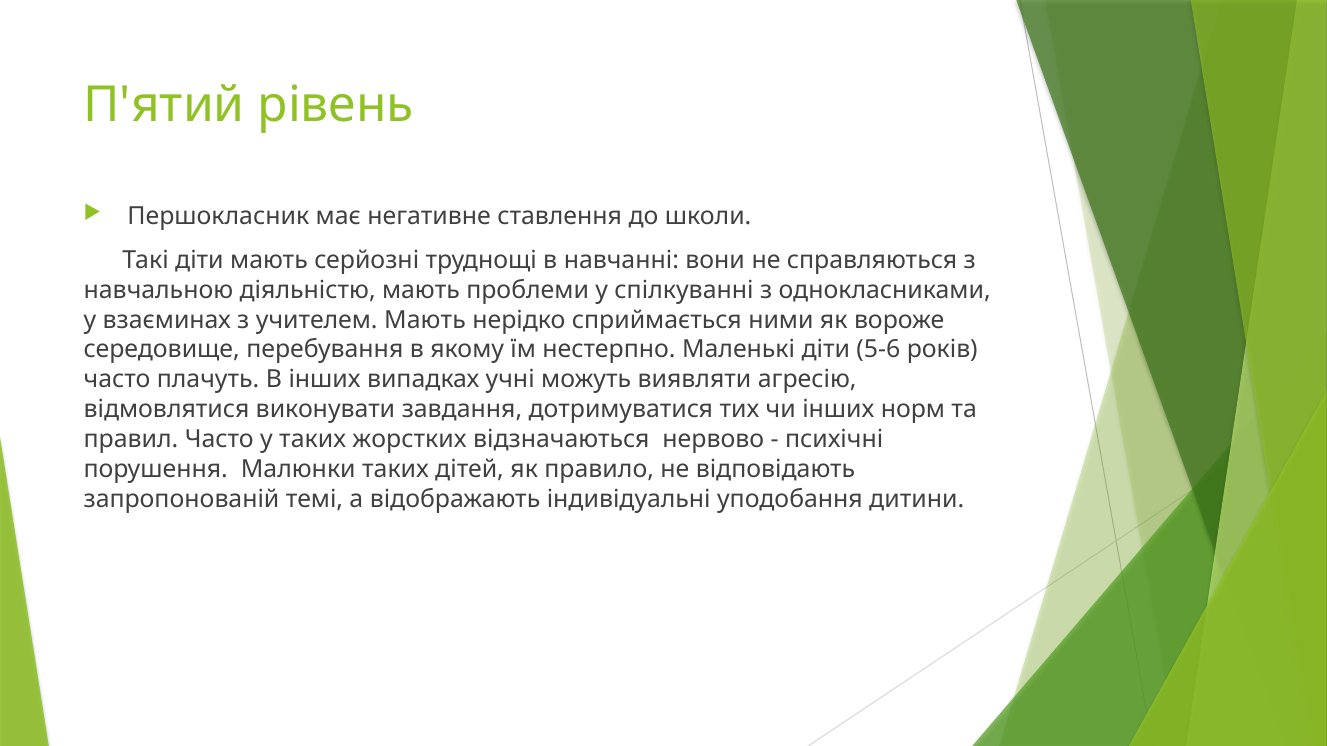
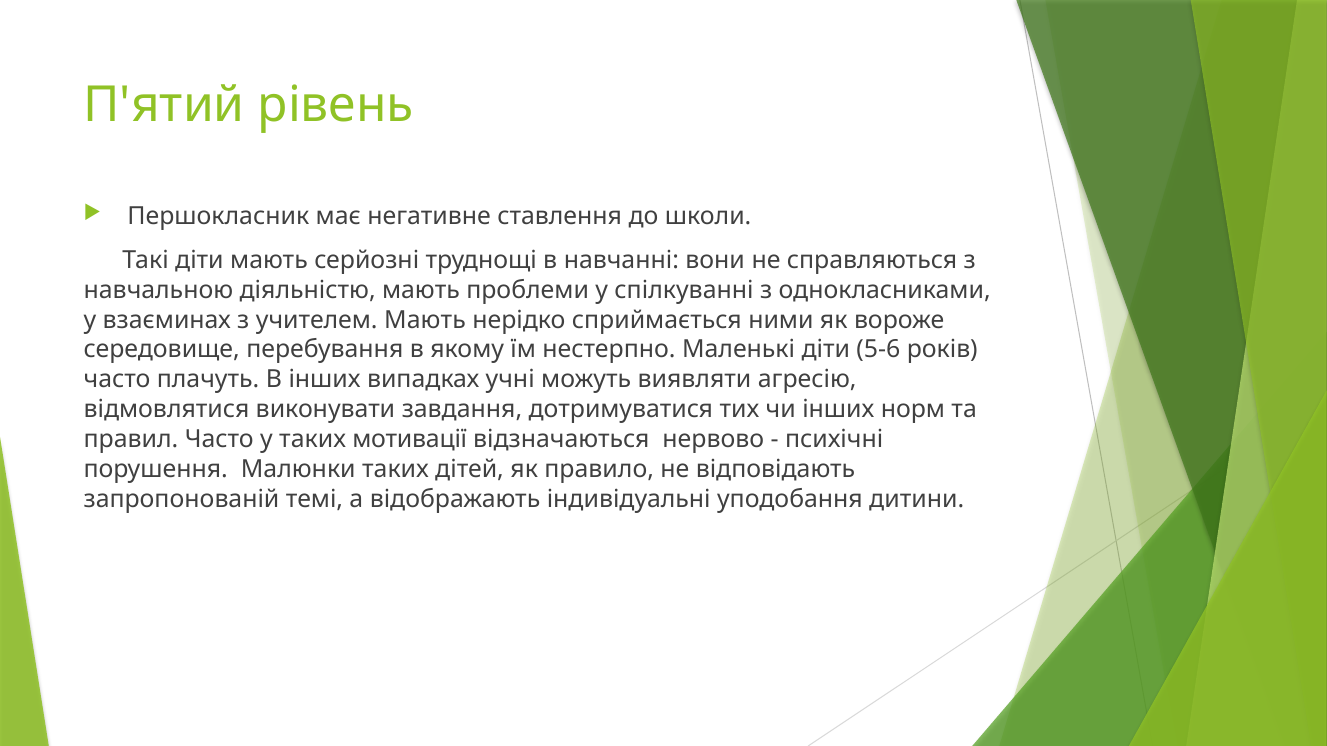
жорстких: жорстких -> мотивації (410, 439)
